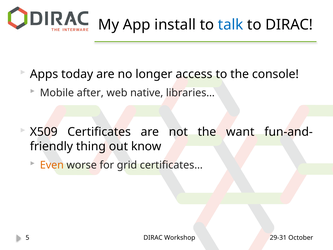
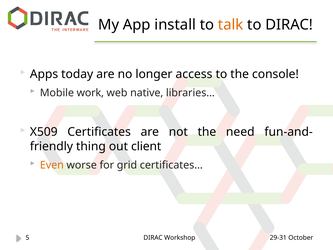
talk colour: blue -> orange (231, 25)
after: after -> work (90, 93)
want: want -> need (240, 132)
know: know -> client (146, 146)
